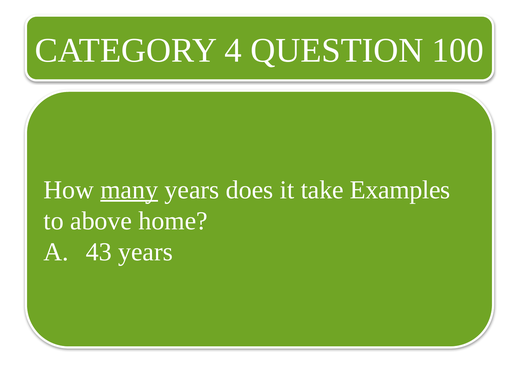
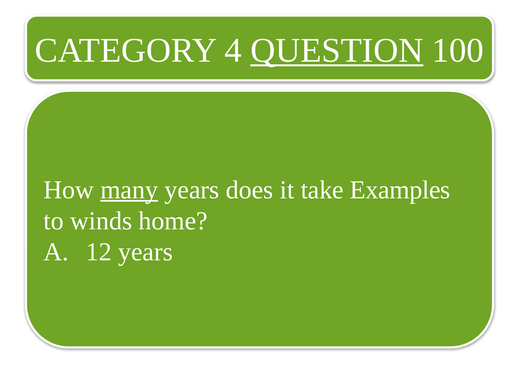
QUESTION underline: none -> present (337, 50)
above: above -> winds (101, 221)
43: 43 -> 12 (99, 252)
